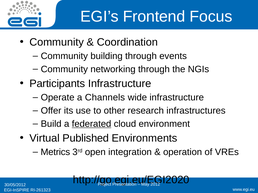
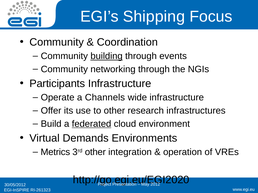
Frontend: Frontend -> Shipping (154, 17)
building underline: none -> present (107, 56)
Published: Published -> Demands (86, 139)
3rd open: open -> other (95, 153)
